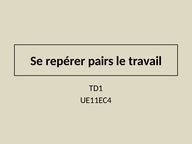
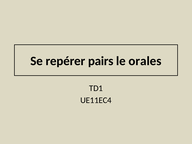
travail: travail -> orales (145, 61)
